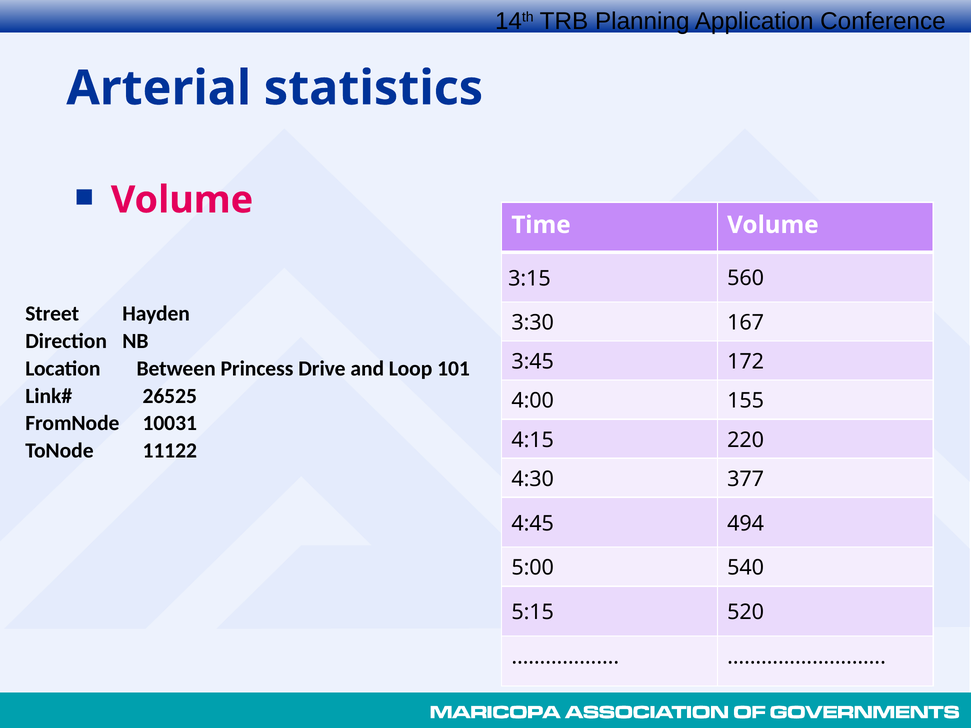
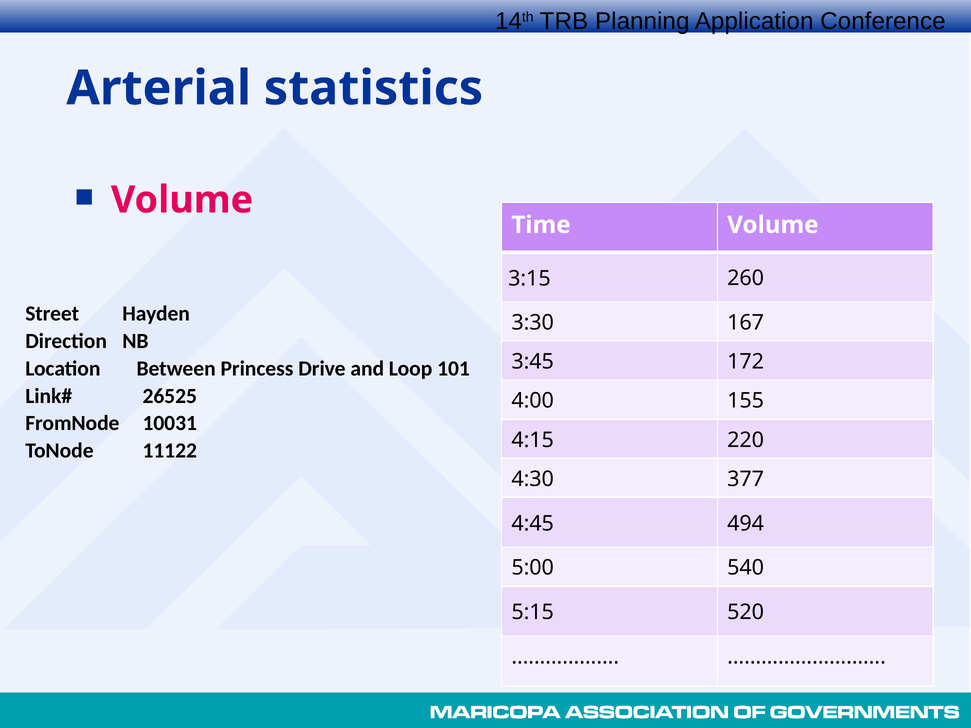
560: 560 -> 260 (746, 278)
